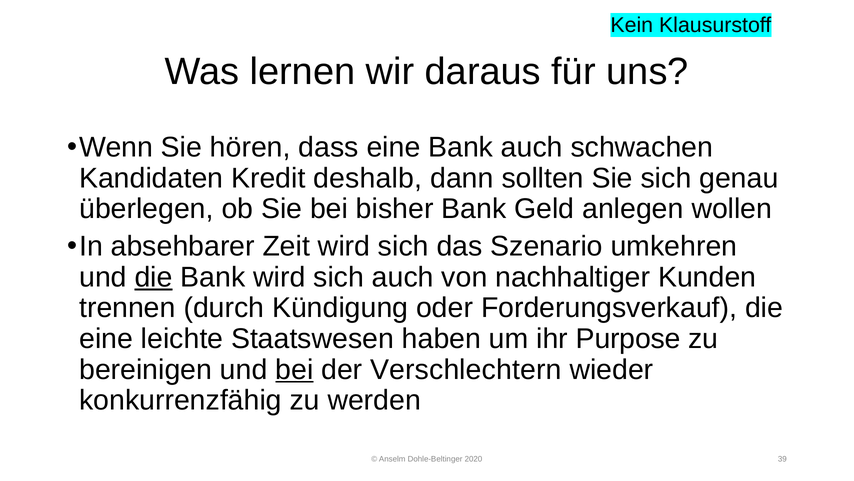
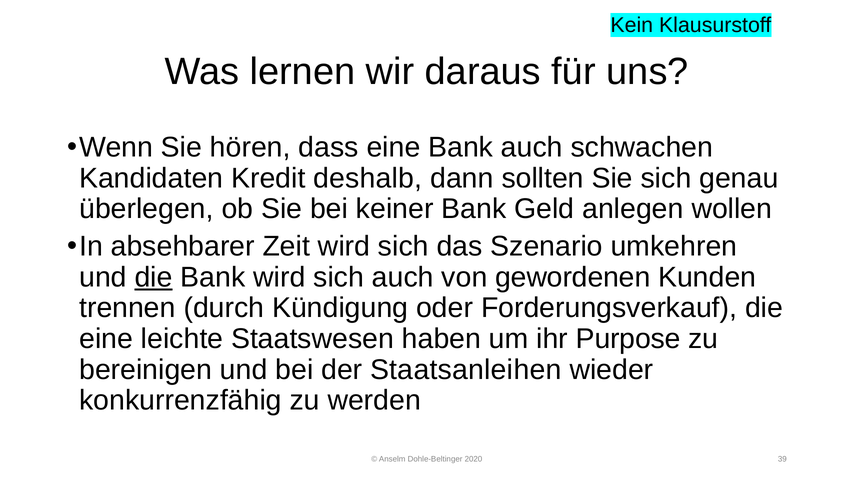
bisher: bisher -> keiner (395, 209)
nachhaltiger: nachhaltiger -> gewordenen (573, 277)
bei underline: present -> none (294, 369)
Verschlechtern: Verschlechtern -> Staatsanleihen (466, 369)
